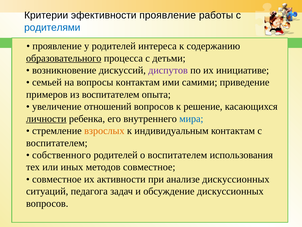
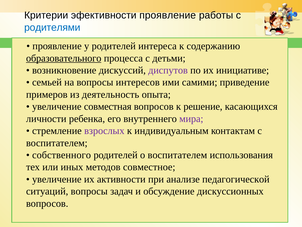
вопросы контактам: контактам -> интересов (138, 82)
из воспитателем: воспитателем -> деятельность (111, 94)
отношений: отношений -> совместная (108, 106)
личности underline: present -> none (46, 118)
мира colour: blue -> purple (191, 118)
взрослых colour: orange -> purple (104, 131)
совместное: совместное -> увеличение (57, 179)
анализе дискуссионных: дискуссионных -> педагогической (236, 179)
ситуаций педагога: педагога -> вопросы (89, 191)
